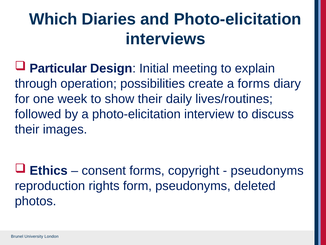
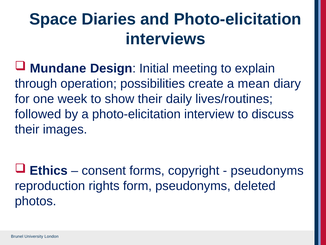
Which: Which -> Space (53, 19)
Particular: Particular -> Mundane (58, 68)
a forms: forms -> mean (254, 83)
